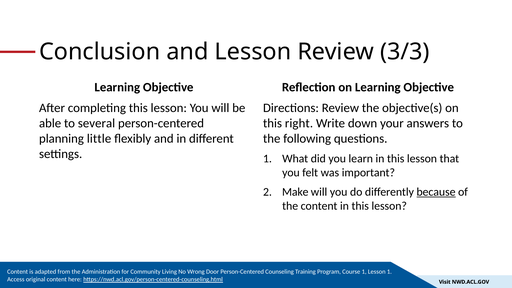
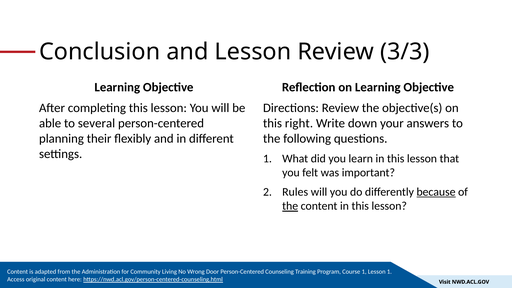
little: little -> their (99, 139)
Make: Make -> Rules (295, 192)
the underline: none -> present (290, 206)
